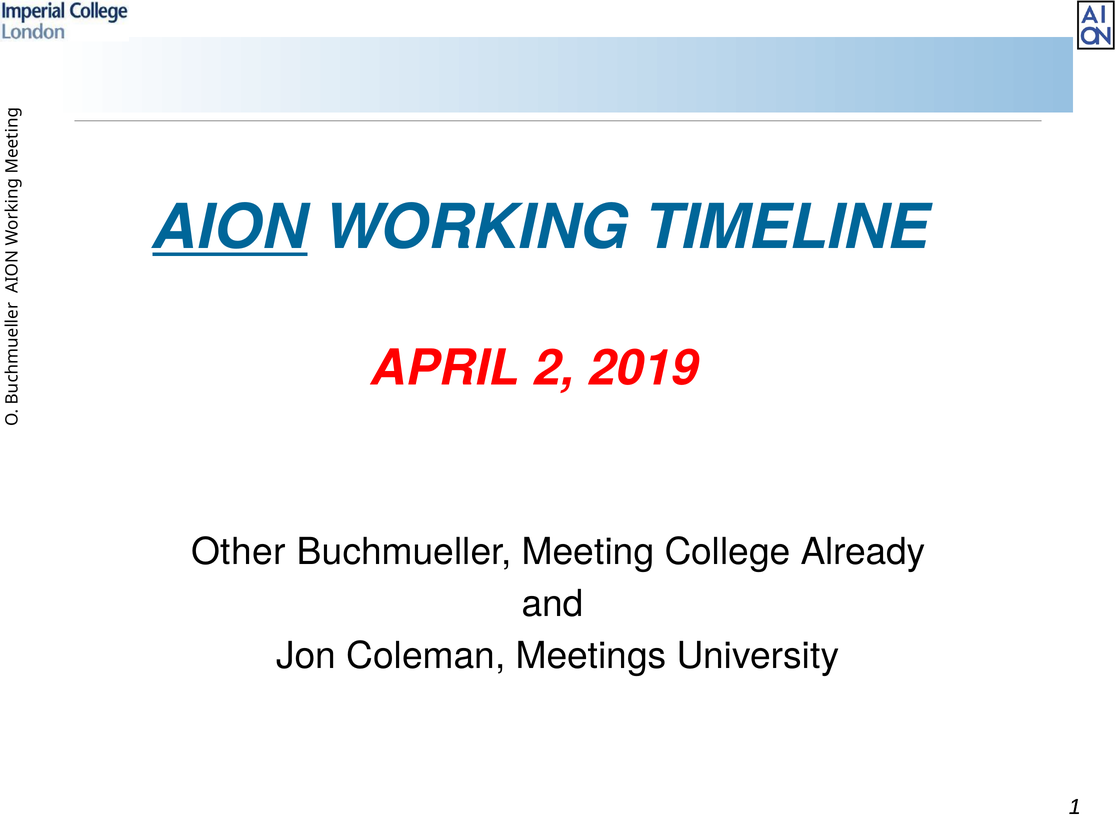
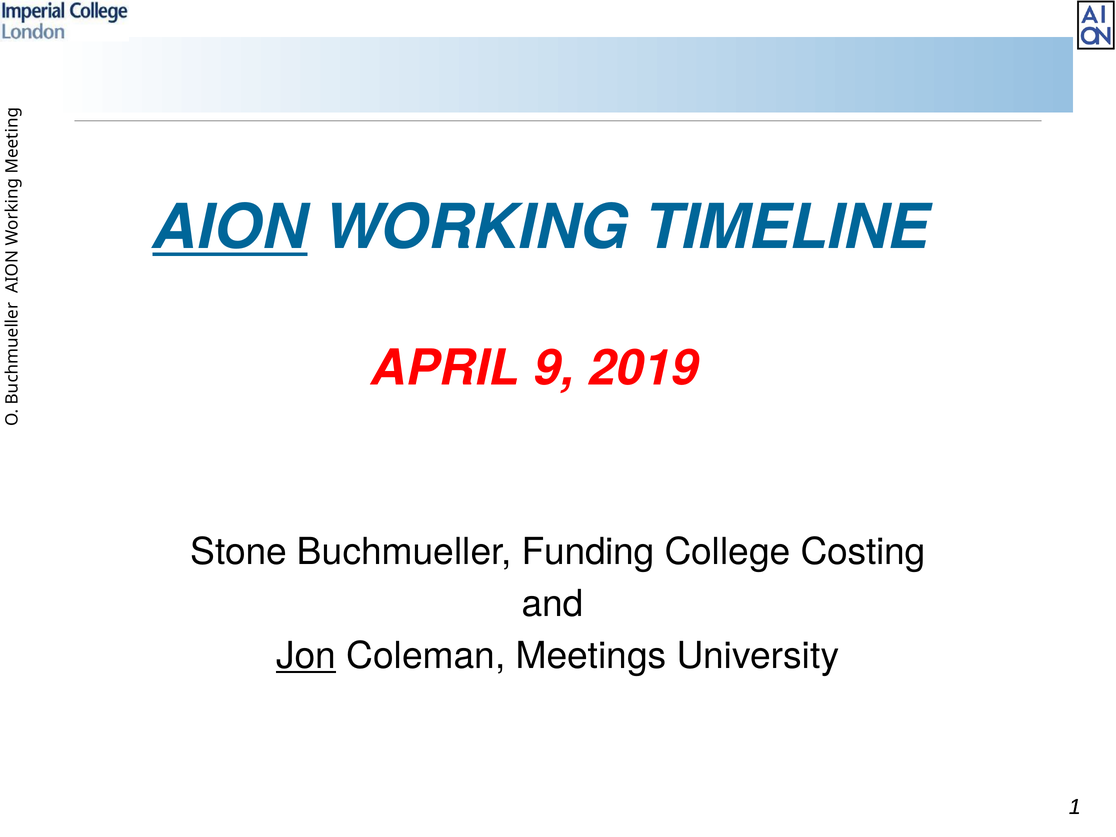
2: 2 -> 9 (554, 368)
Other: Other -> Stone (239, 552)
Meeting: Meeting -> Funding (588, 552)
Already: Already -> Costing (863, 552)
Jon underline: none -> present (306, 656)
